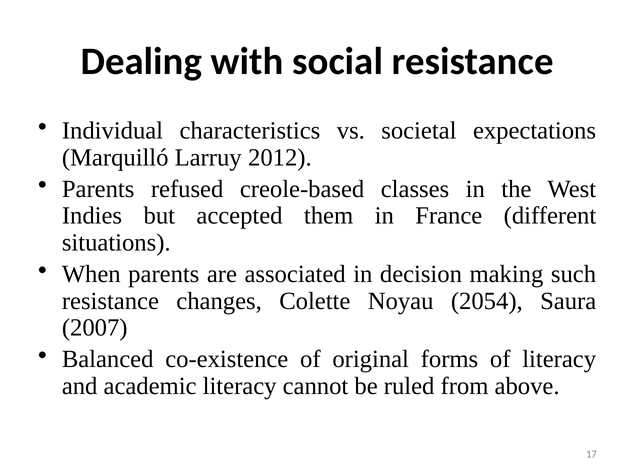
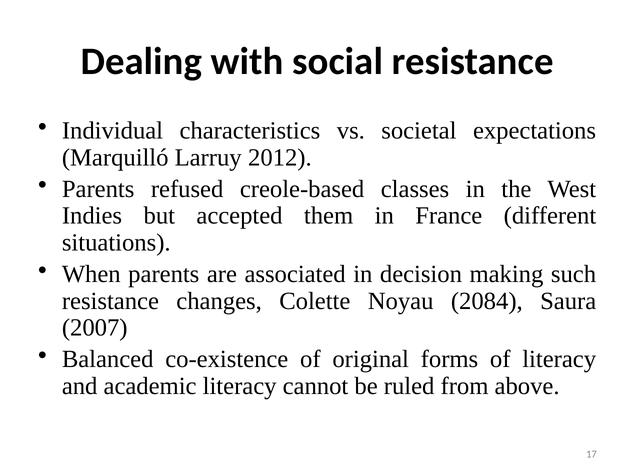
2054: 2054 -> 2084 (487, 301)
